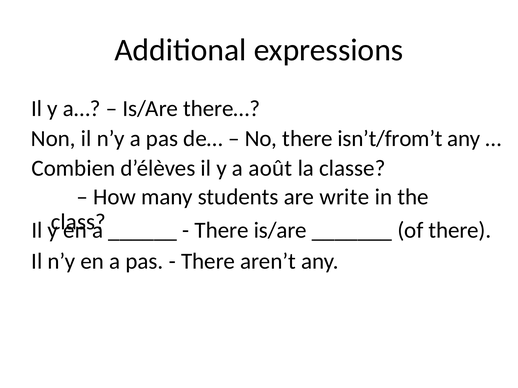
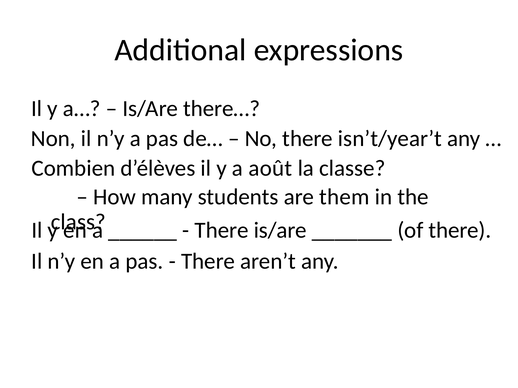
isn’t/from’t: isn’t/from’t -> isn’t/year’t (390, 139)
write: write -> them (344, 197)
